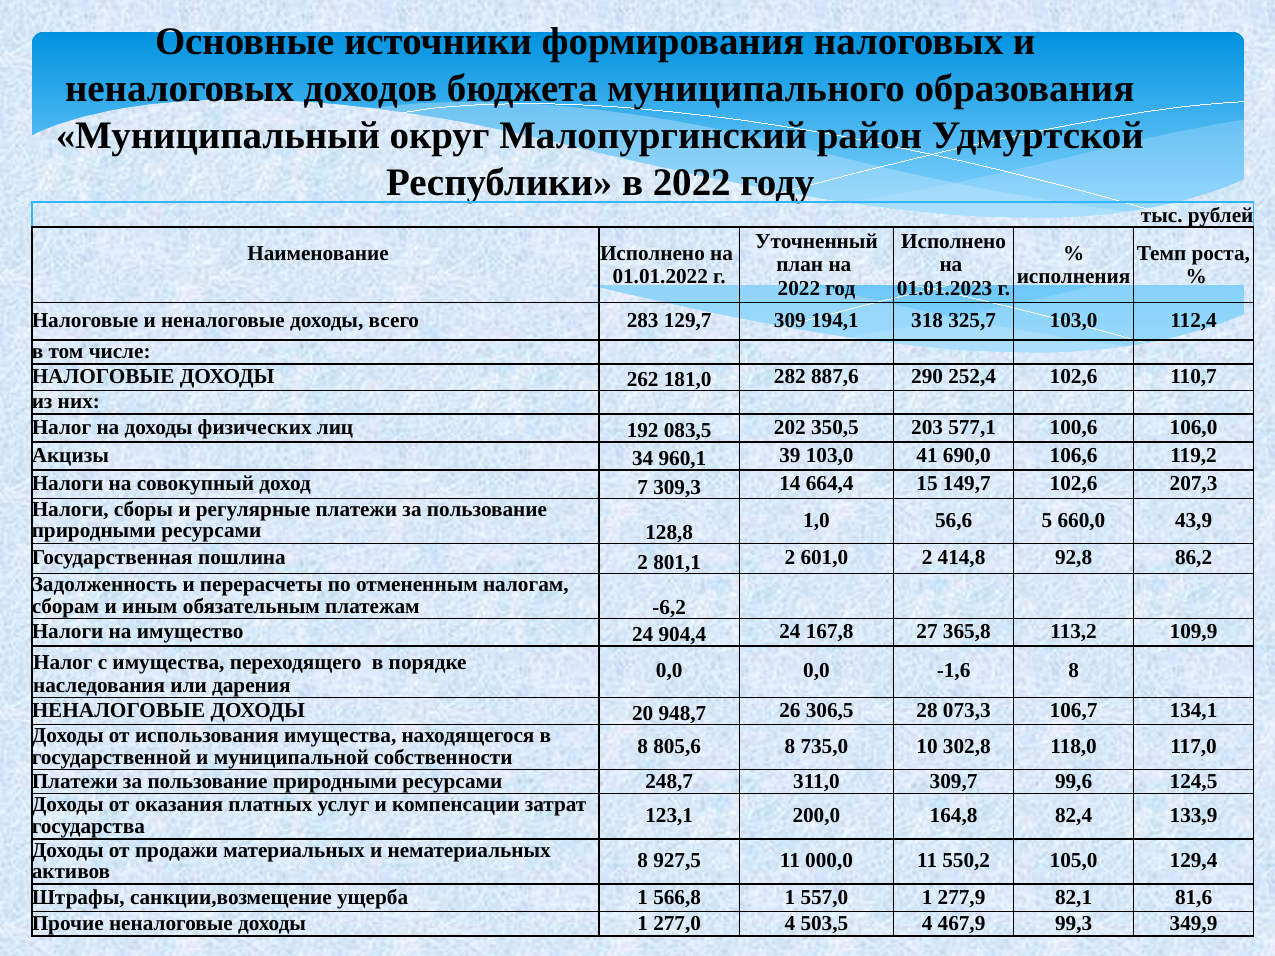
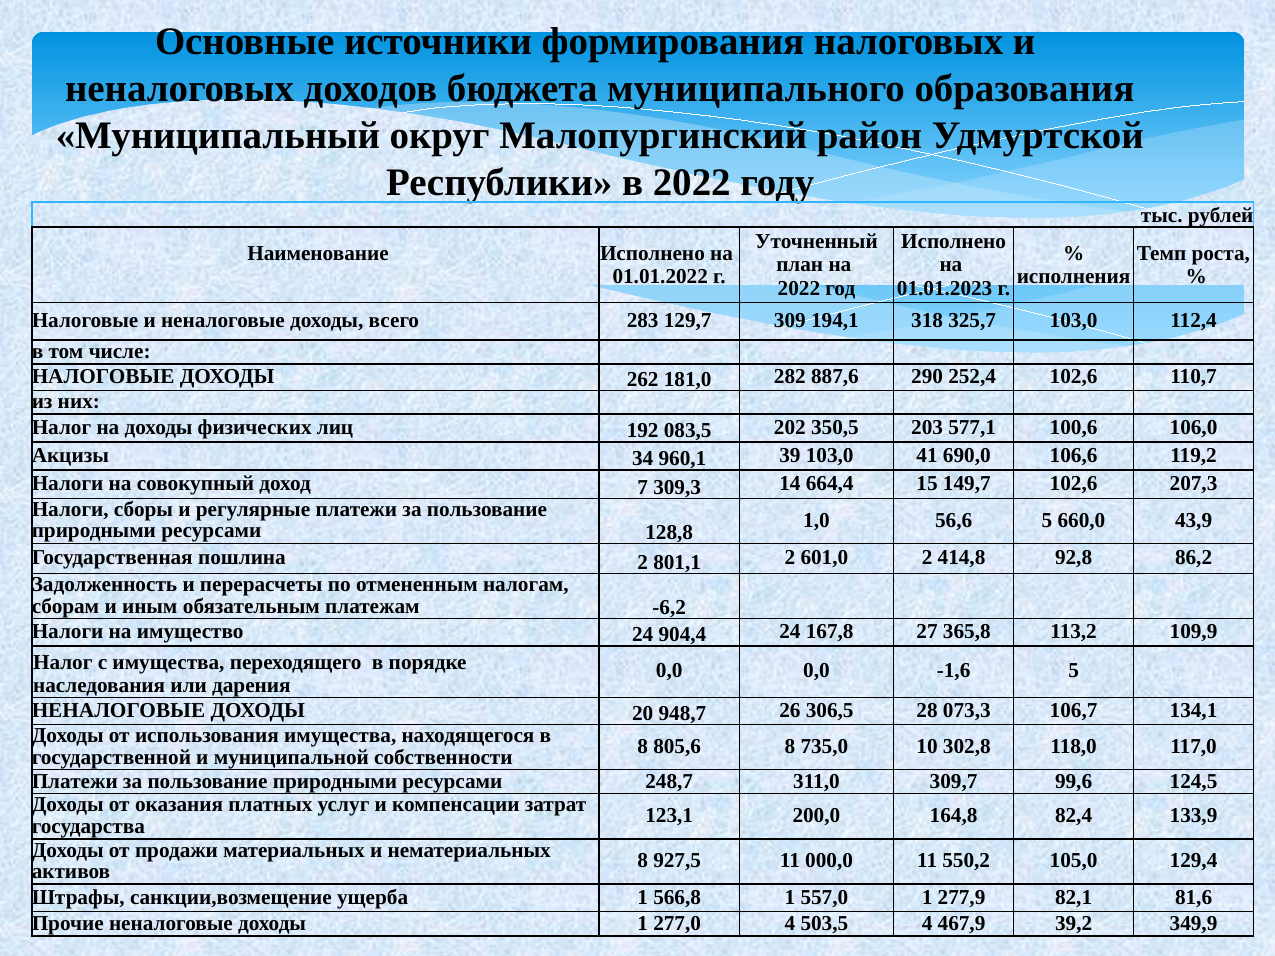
-1,6 8: 8 -> 5 (1074, 671)
99,3: 99,3 -> 39,2 (1074, 923)
